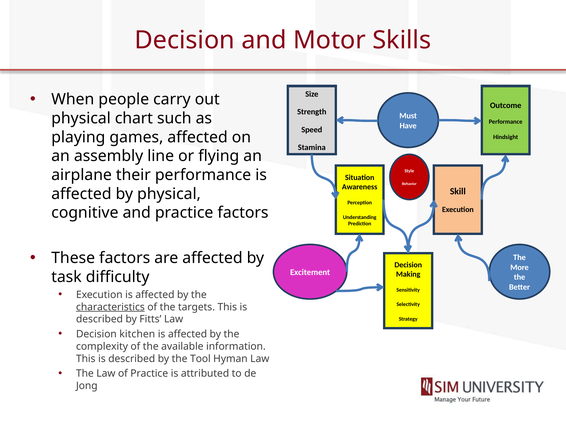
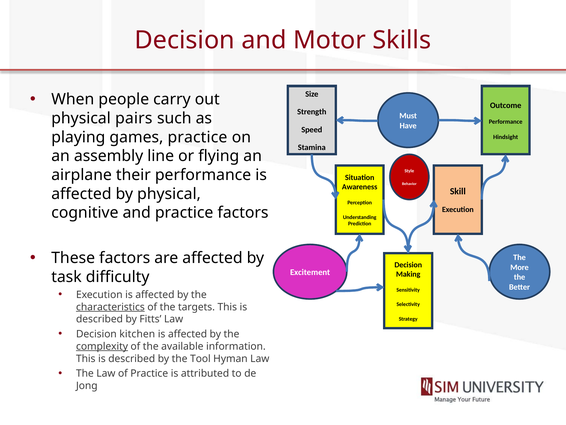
chart: chart -> pairs (134, 118)
games affected: affected -> practice (197, 137)
complexity underline: none -> present (102, 346)
